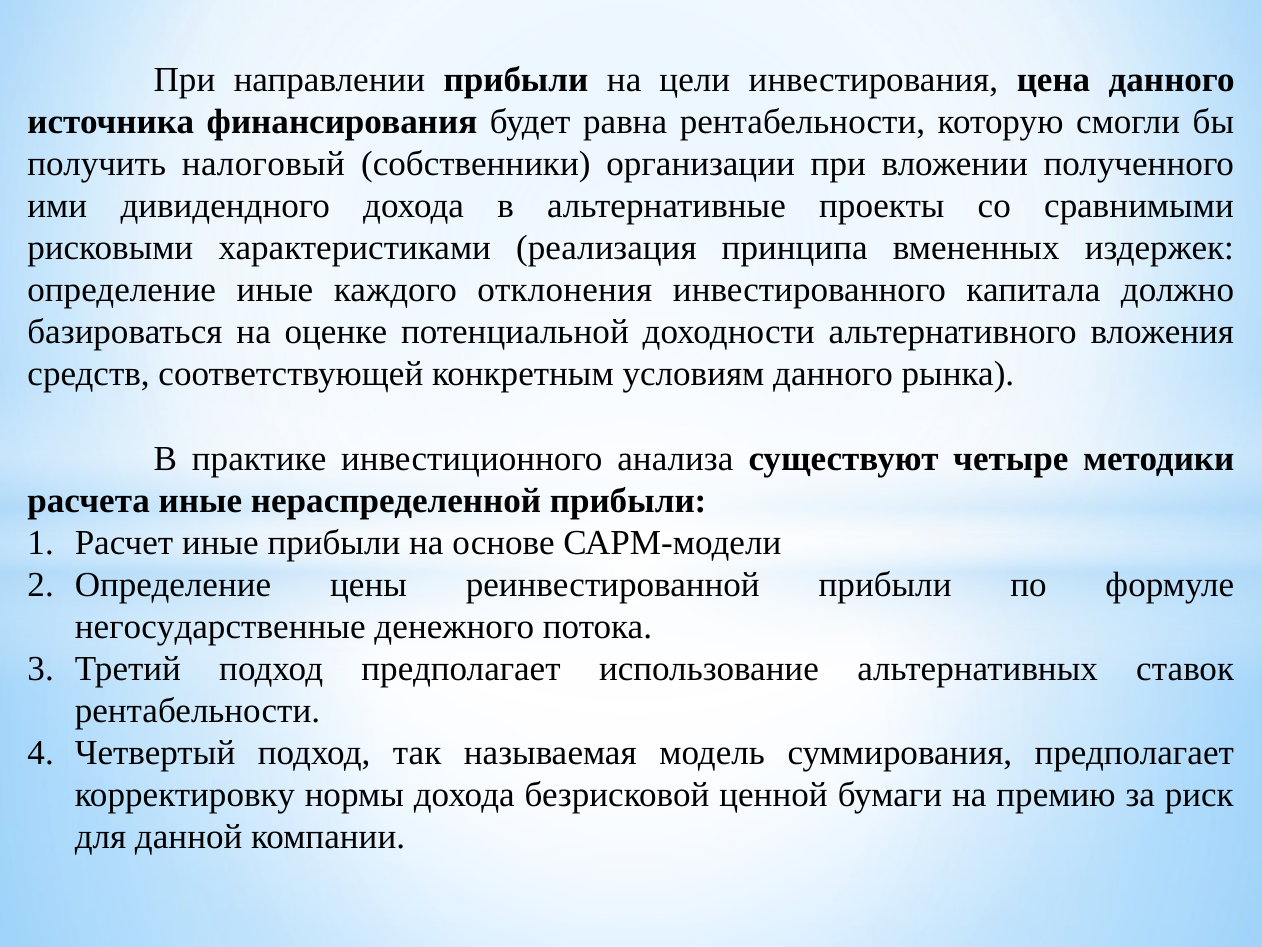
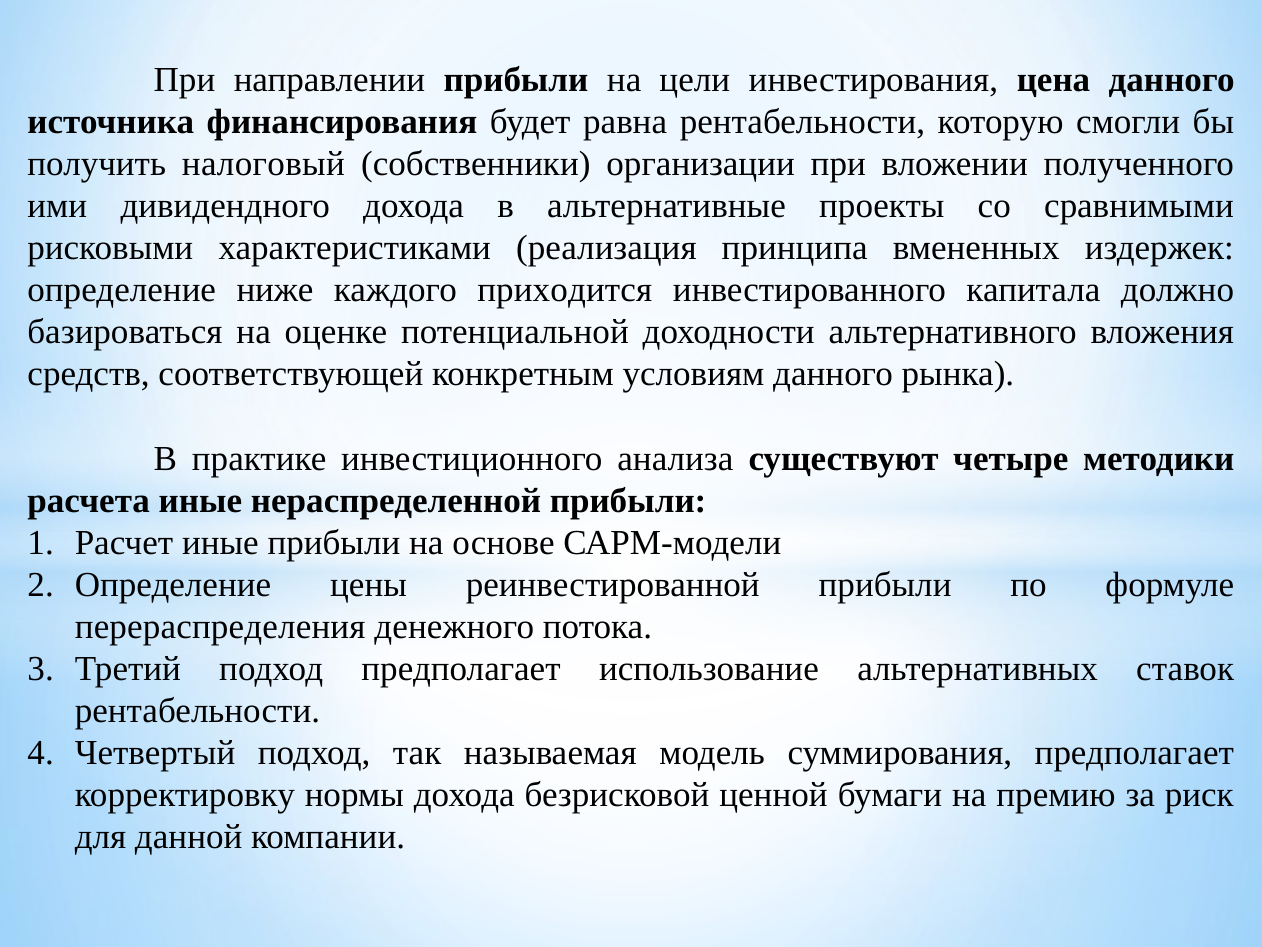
определение иные: иные -> ниже (275, 290)
отклонения: отклонения -> приходится (565, 290)
негосударственные: негосударственные -> перераспределения (220, 627)
